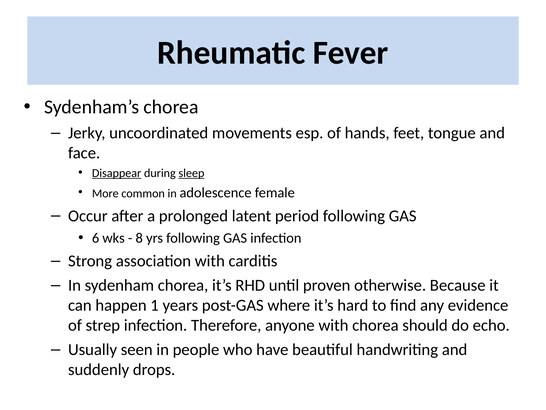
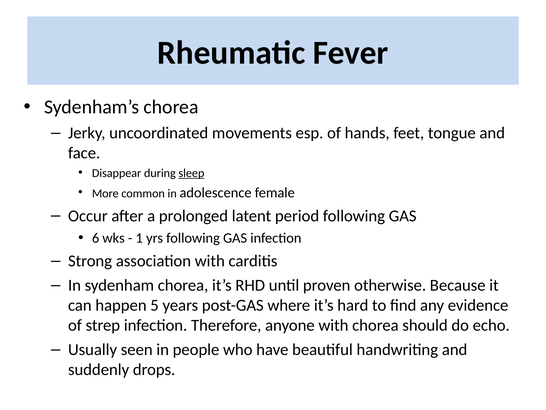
Disappear underline: present -> none (117, 173)
8: 8 -> 1 (139, 238)
1: 1 -> 5 (155, 305)
